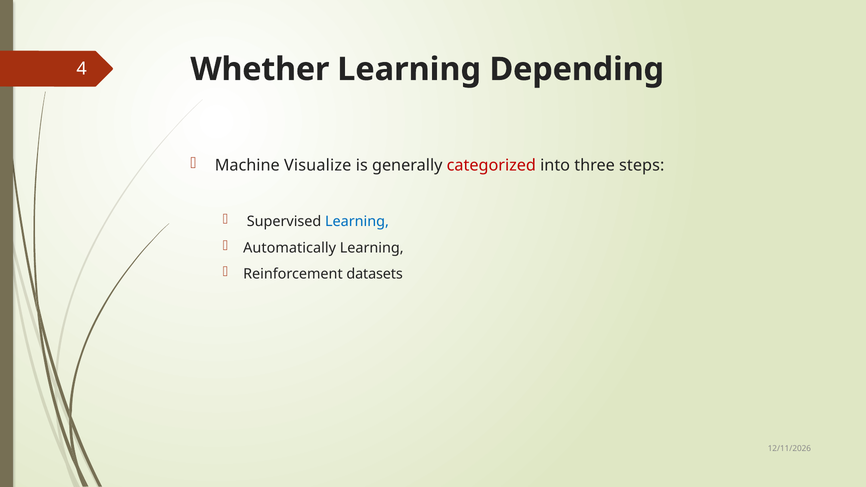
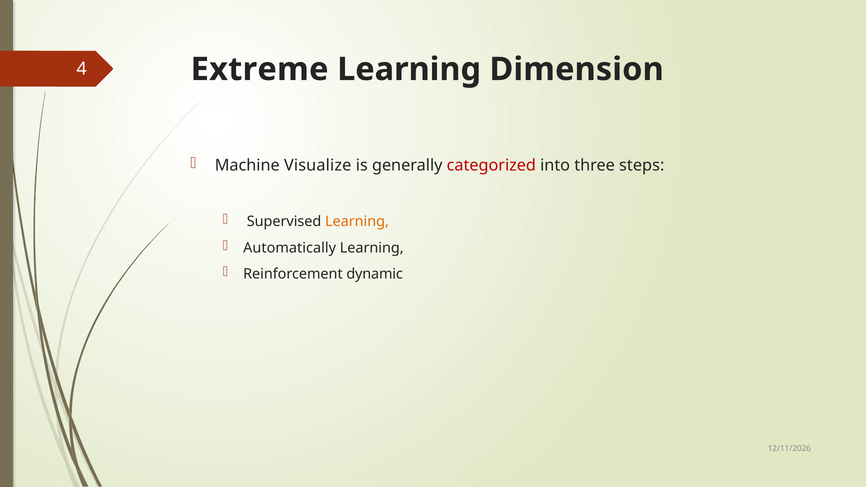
Whether: Whether -> Extreme (260, 69)
Depending: Depending -> Dimension (577, 69)
Learning colour: blue -> orange (357, 221)
datasets: datasets -> dynamic (375, 274)
